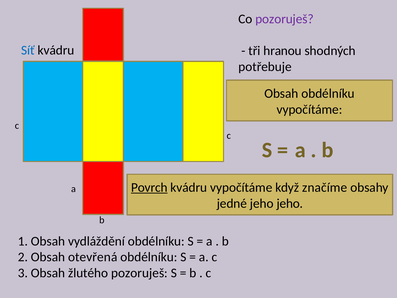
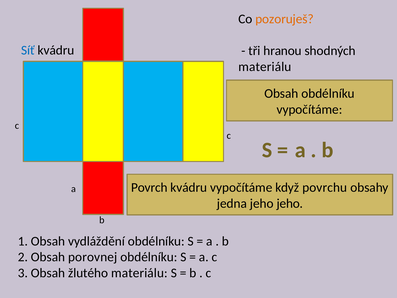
pozoruješ colour: purple -> orange (284, 19)
potřebuje: potřebuje -> materiálu (265, 67)
Povrch underline: present -> none (149, 187)
značíme: značíme -> povrchu (325, 187)
jedné: jedné -> jedna (232, 203)
otevřená: otevřená -> porovnej (93, 257)
žlutého pozoruješ: pozoruješ -> materiálu (139, 273)
